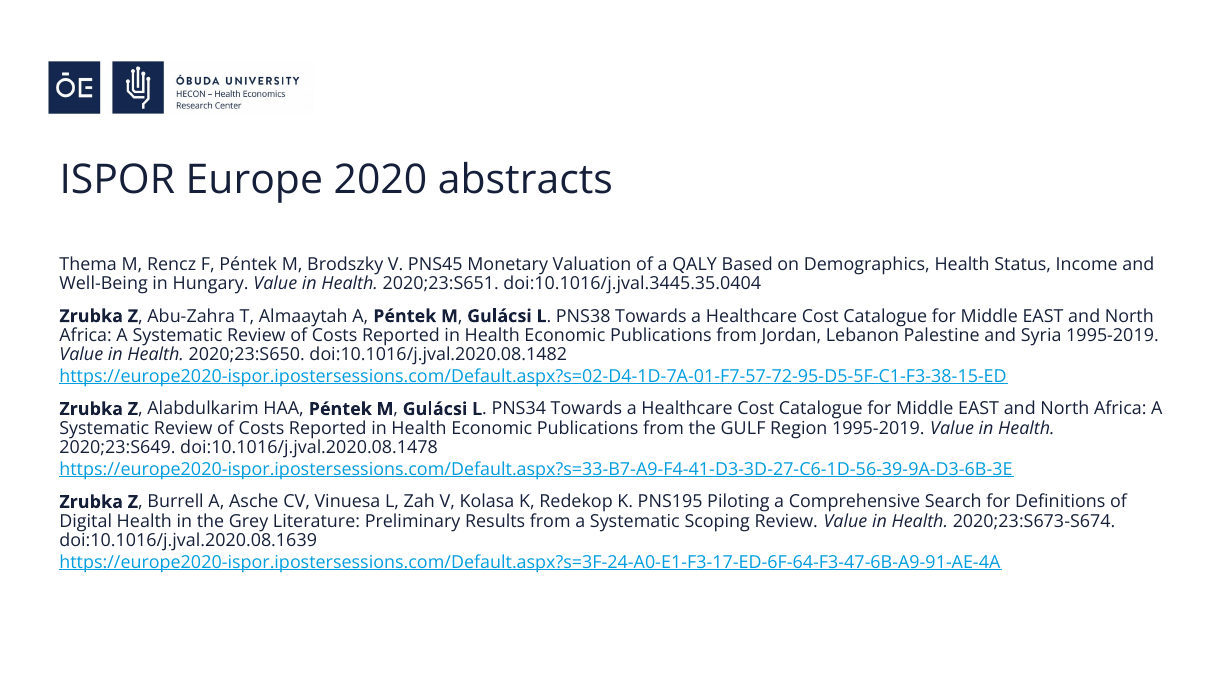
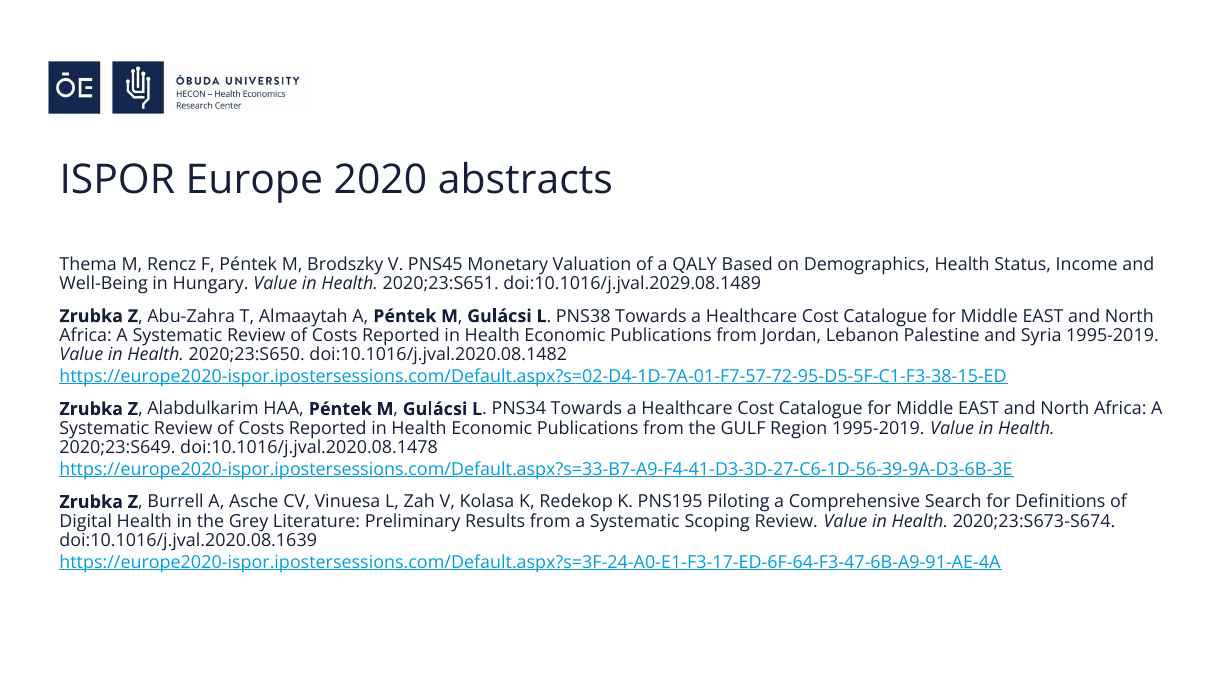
doi:10.1016/j.jval.3445.35.0404: doi:10.1016/j.jval.3445.35.0404 -> doi:10.1016/j.jval.2029.08.1489 (632, 284)
